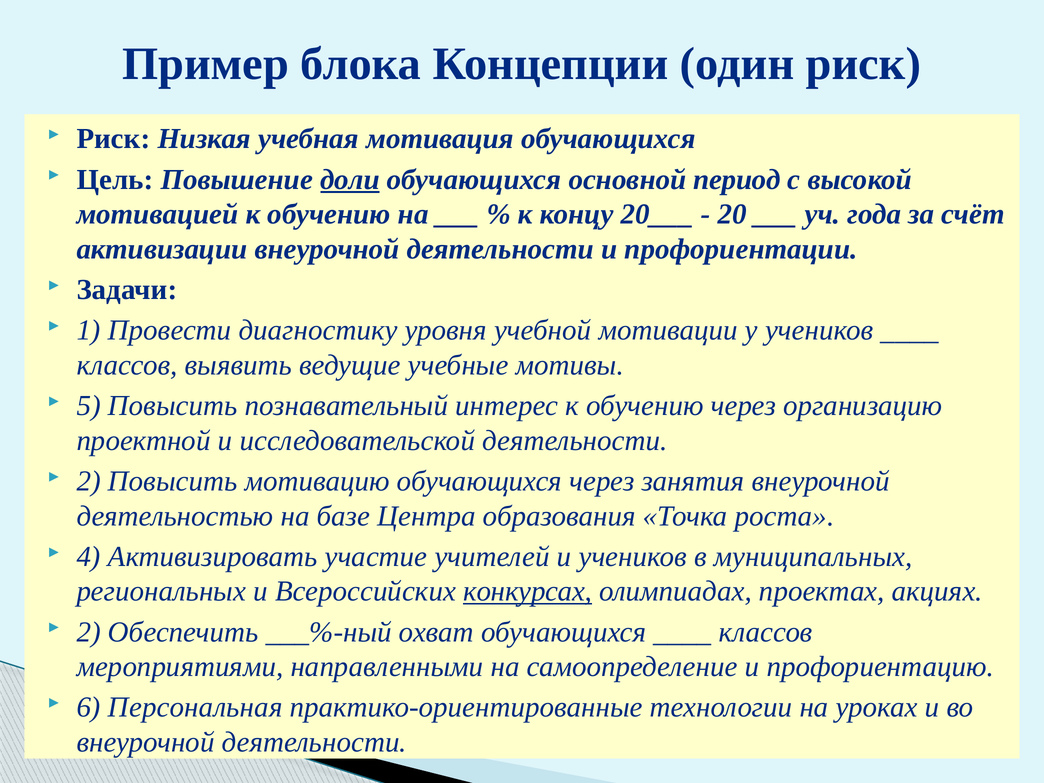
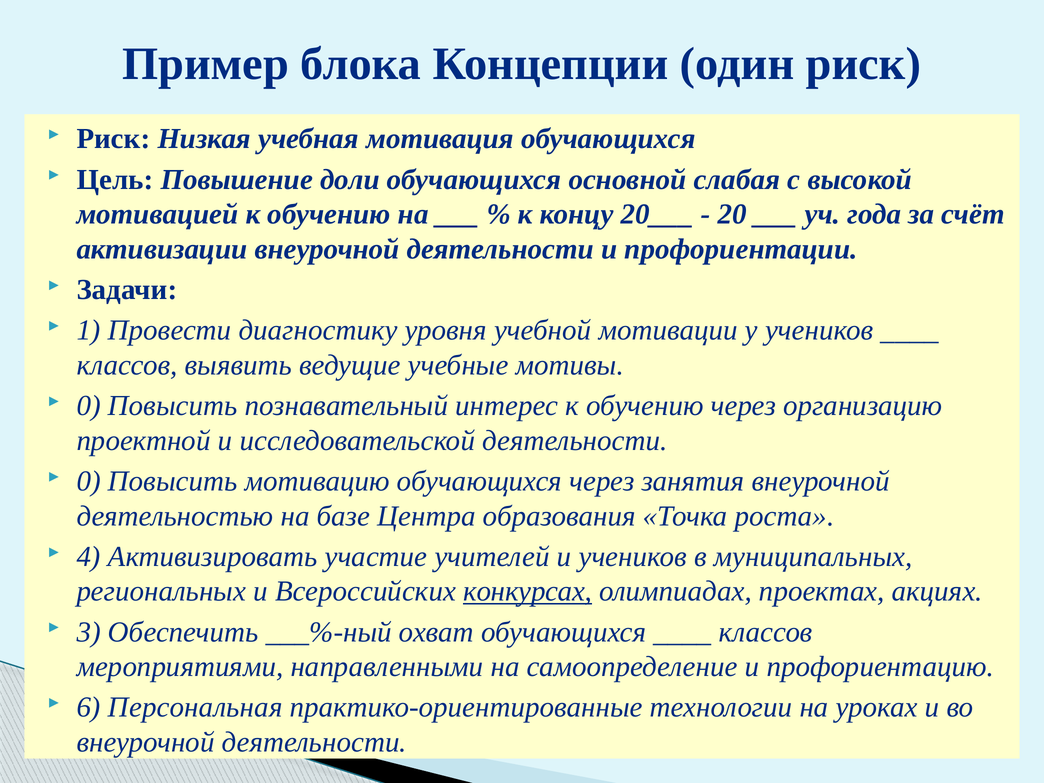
доли underline: present -> none (350, 179)
период: период -> слабая (737, 179)
5: 5 -> 0 (89, 406)
2: 2 -> 0 (89, 481)
2: 2 -> 3 (89, 632)
